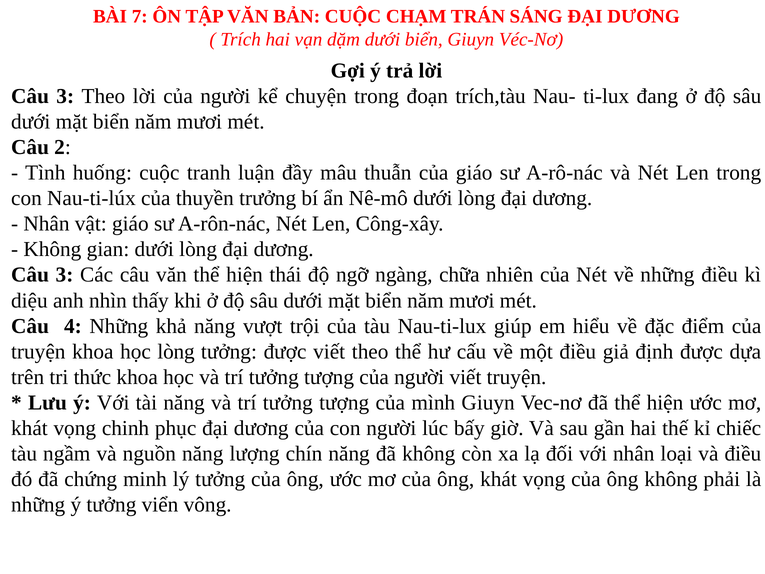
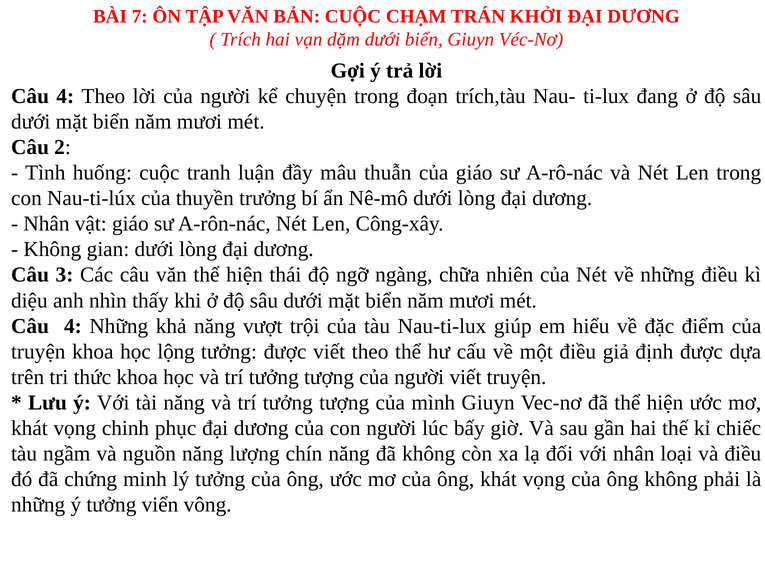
SÁNG: SÁNG -> KHỞI (536, 17)
3: 3 -> 4 (65, 96)
học lòng: lòng -> lộng (176, 351)
